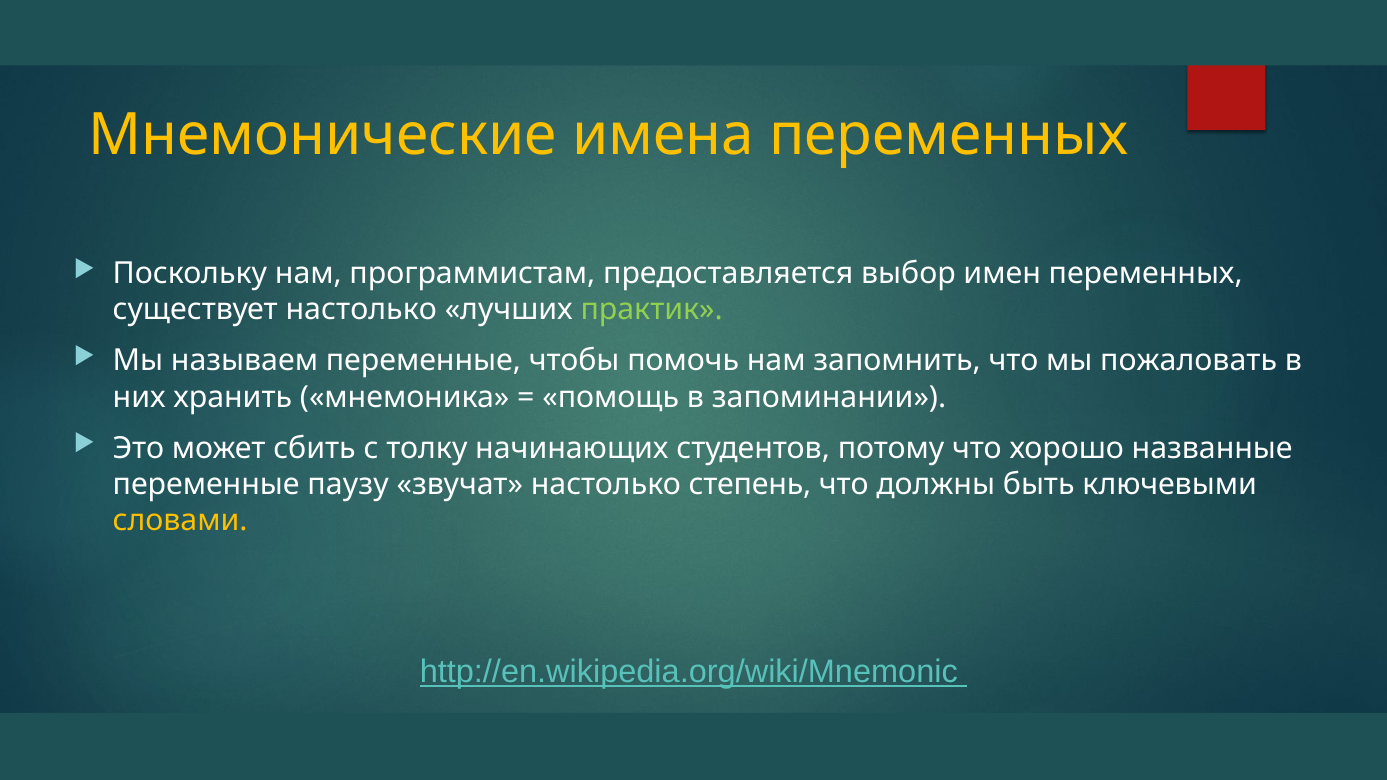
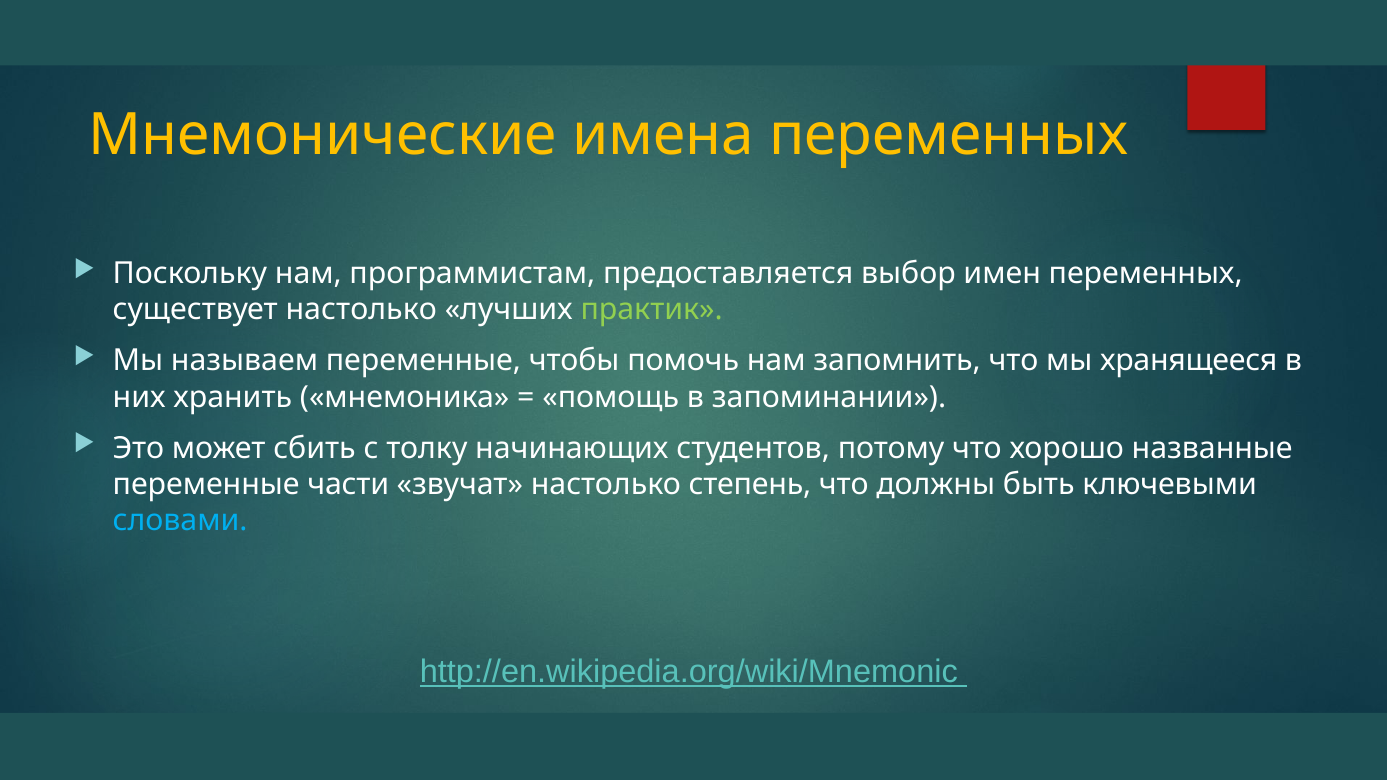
пожаловать: пожаловать -> хранящееся (1189, 361)
паузу: паузу -> части (348, 485)
словами colour: yellow -> light blue (180, 521)
